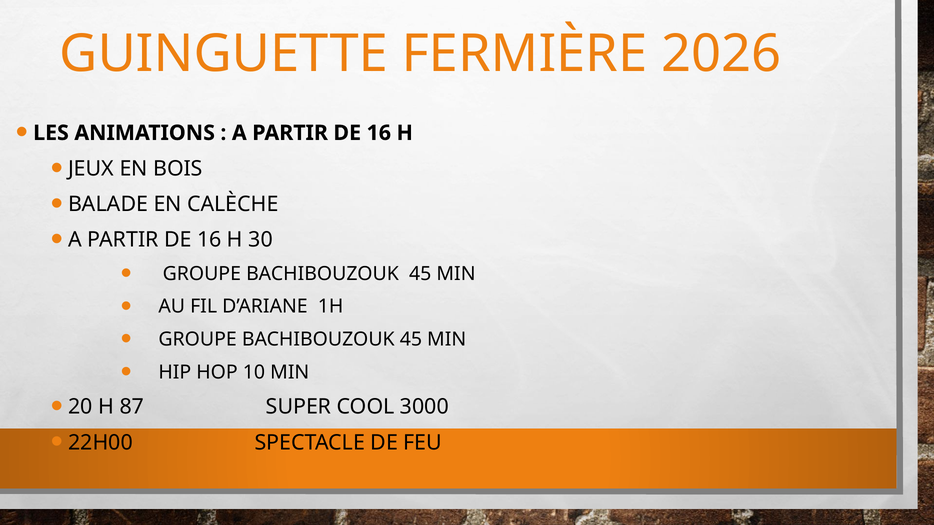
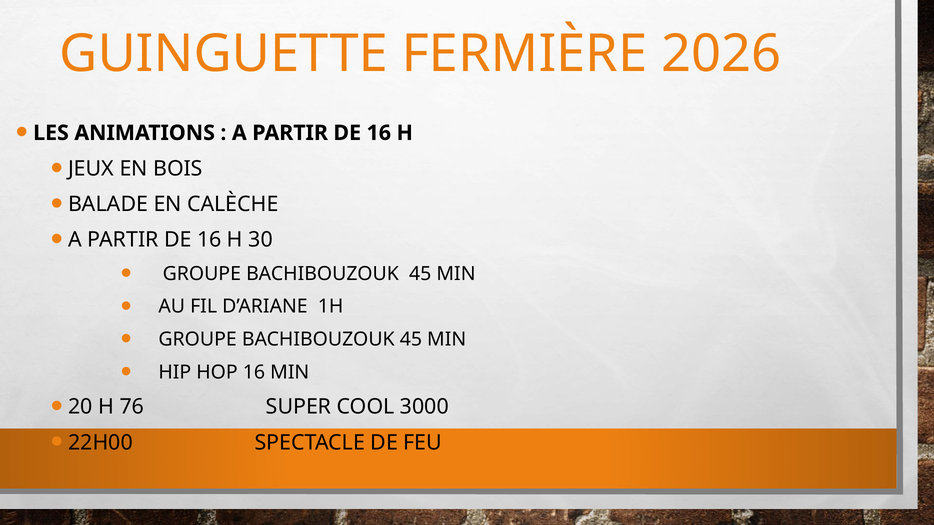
HOP 10: 10 -> 16 (254, 373)
87: 87 -> 76 (132, 407)
